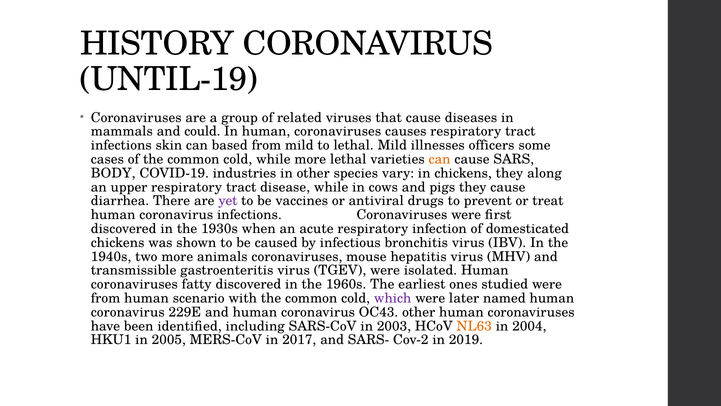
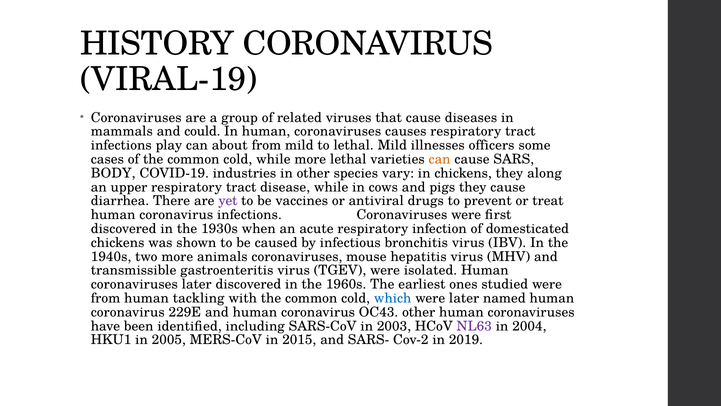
UNTIL-19: UNTIL-19 -> VIRAL-19 (169, 79)
skin: skin -> play (169, 145)
based: based -> about (230, 145)
coronaviruses fatty: fatty -> later (197, 284)
scenario: scenario -> tackling (199, 298)
which colour: purple -> blue (393, 298)
NL63 colour: orange -> purple (474, 326)
2017: 2017 -> 2015 (299, 340)
